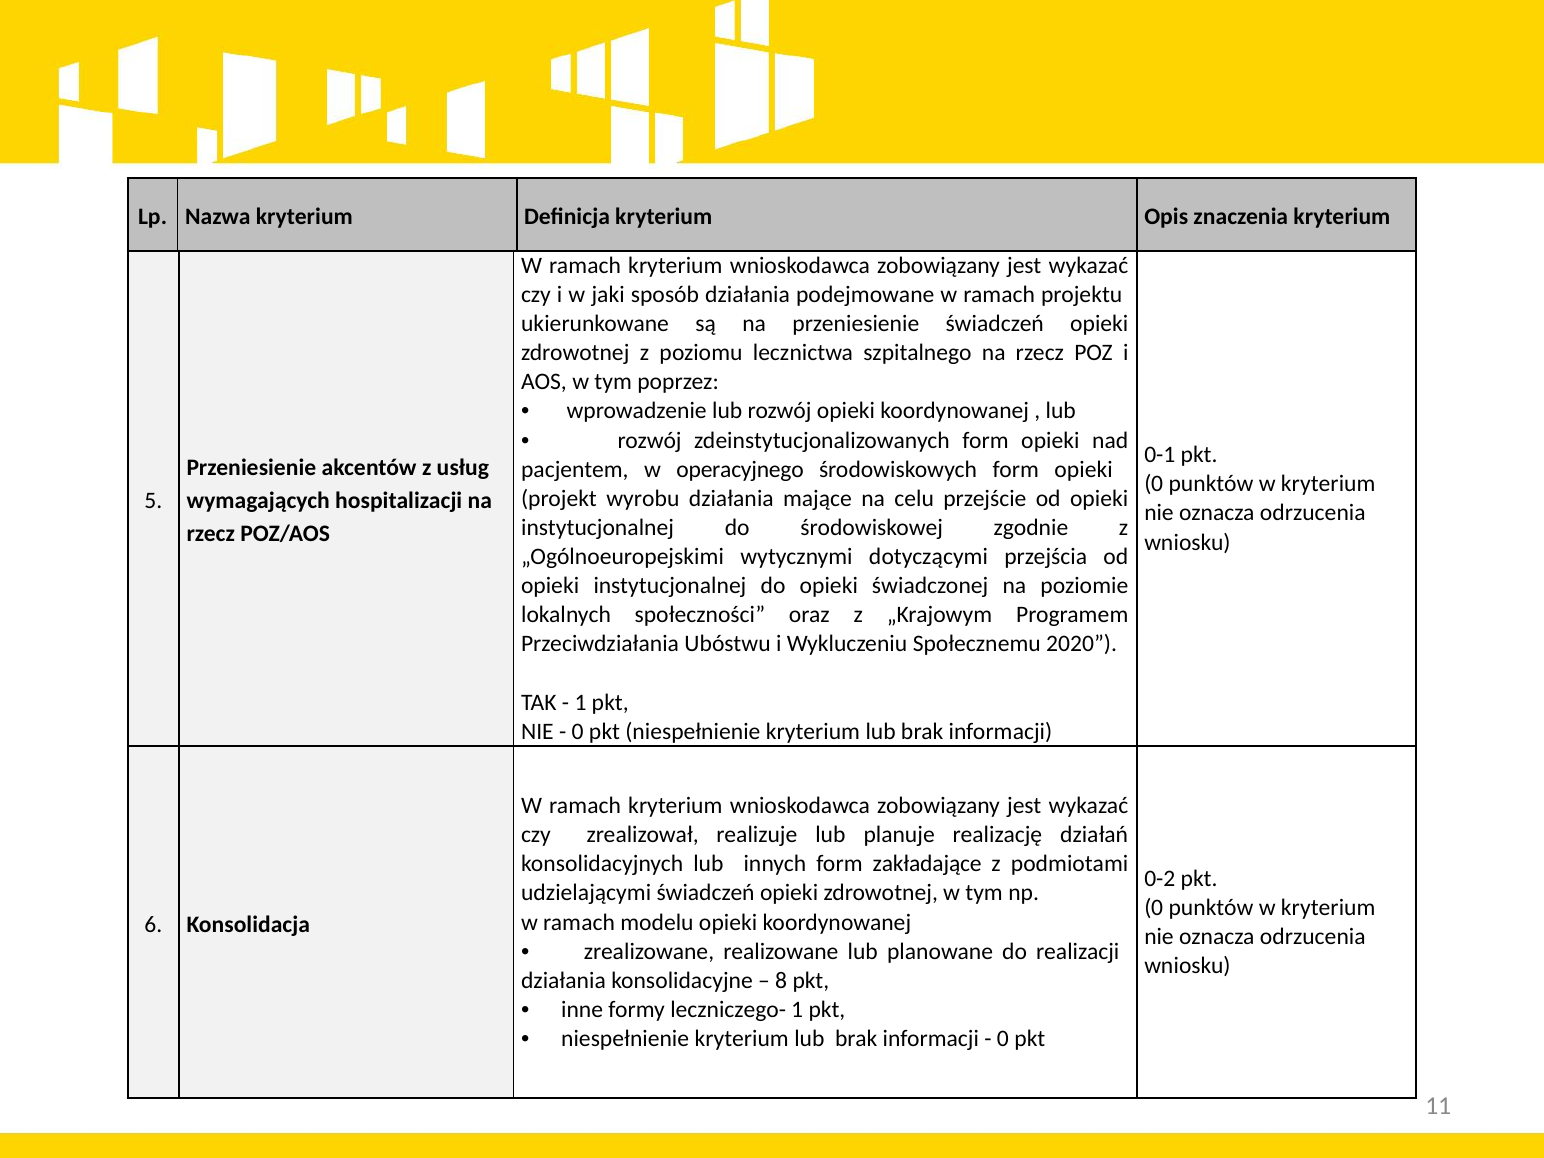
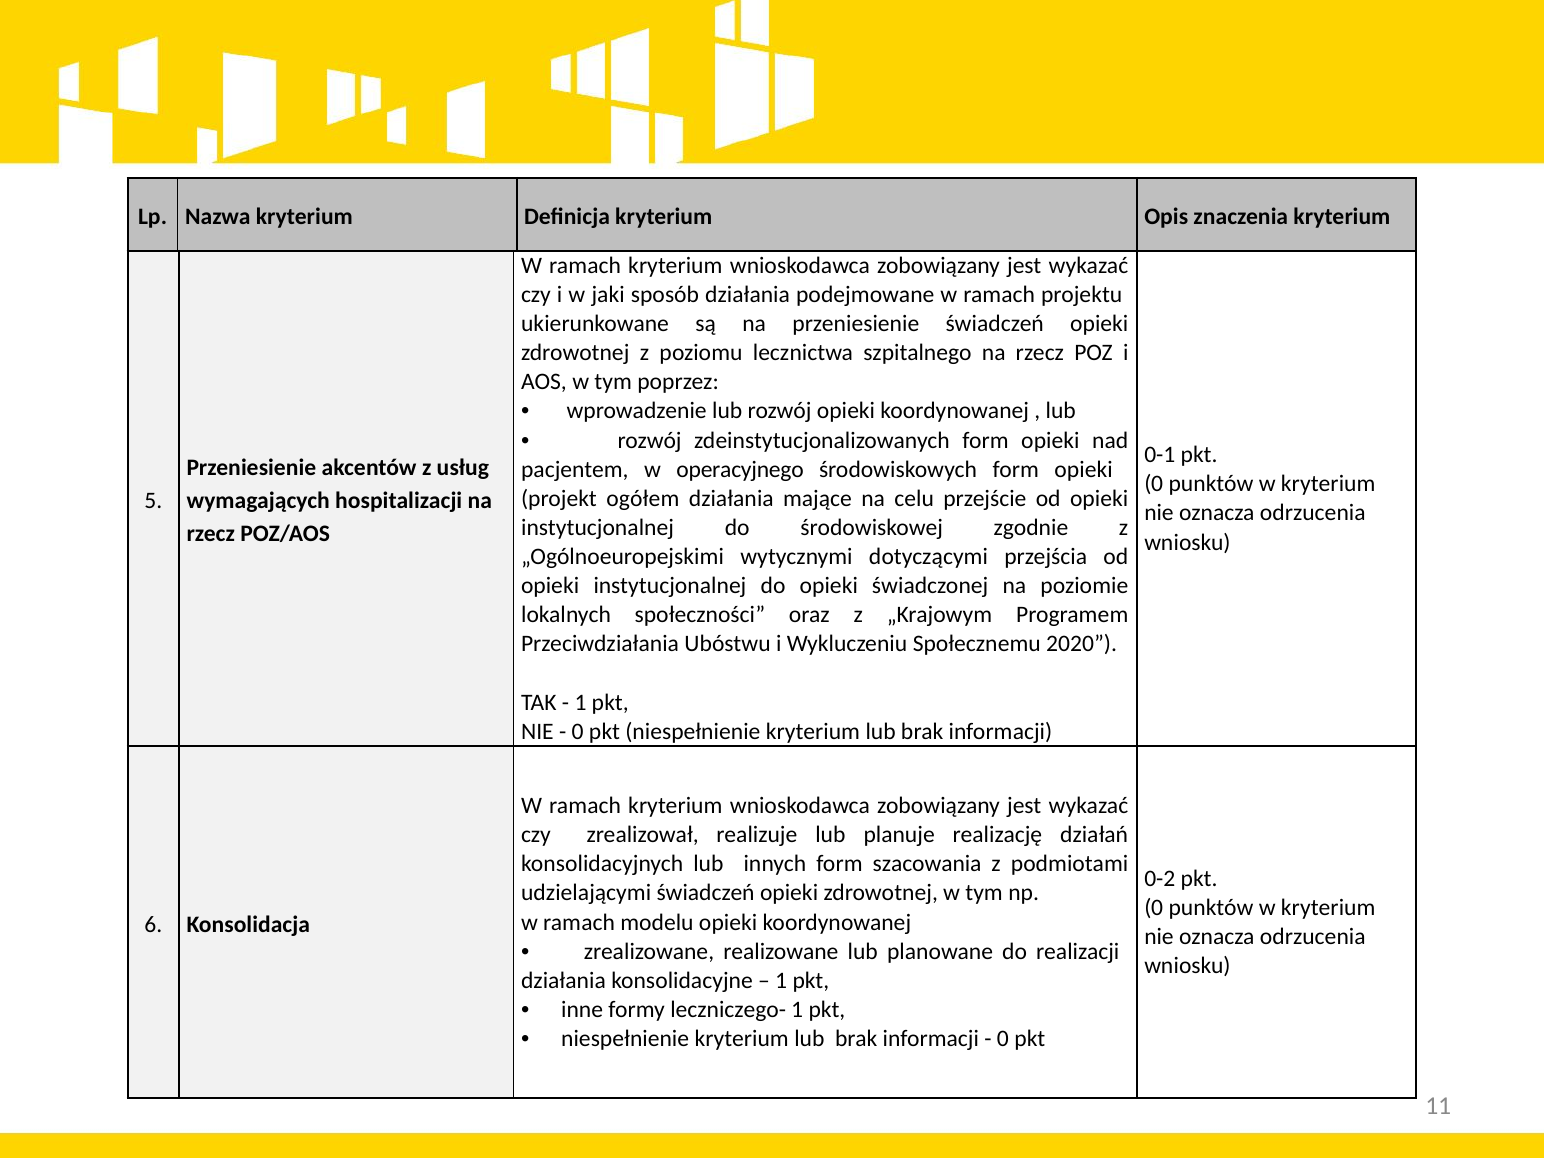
wyrobu: wyrobu -> ogółem (643, 499)
zakładające: zakładające -> szacowania (927, 864)
8: 8 -> 1 (781, 981)
